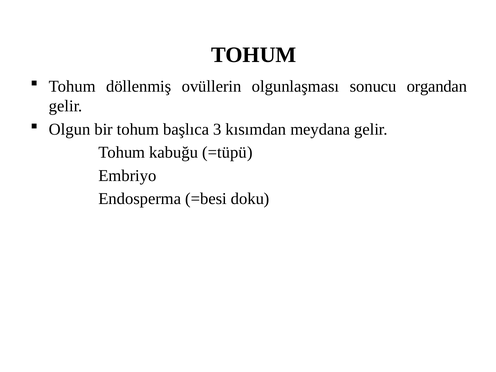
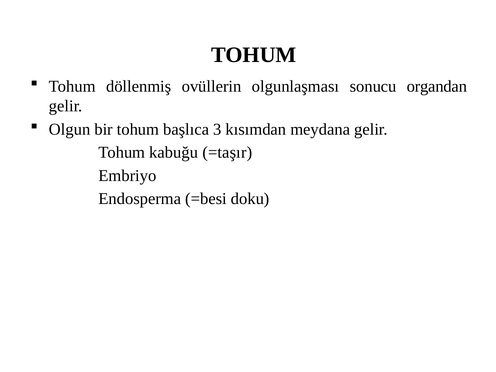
=tüpü: =tüpü -> =taşır (227, 152)
